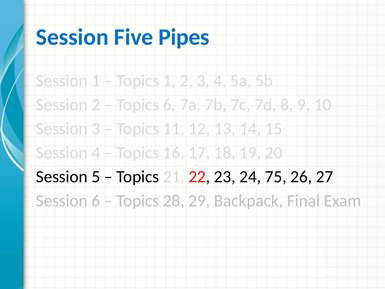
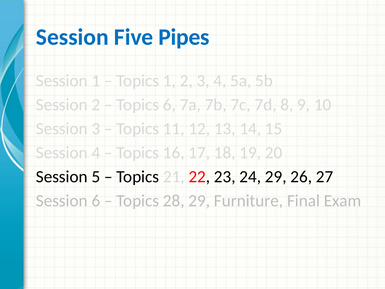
24 75: 75 -> 29 (276, 177)
Backpack: Backpack -> Furniture (249, 201)
